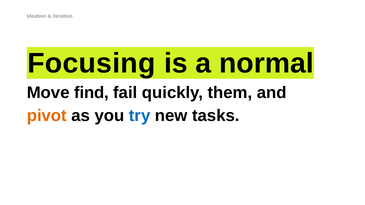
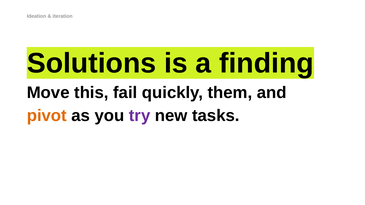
Focusing: Focusing -> Solutions (91, 63)
normal: normal -> finding (266, 63)
find: find -> this (91, 93)
try colour: blue -> purple (140, 116)
